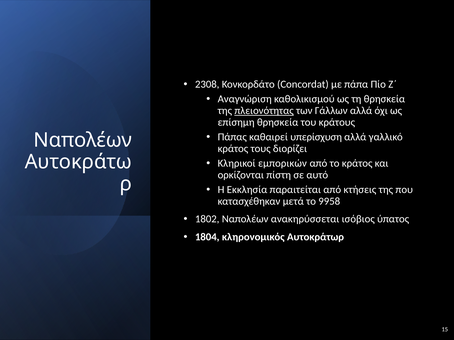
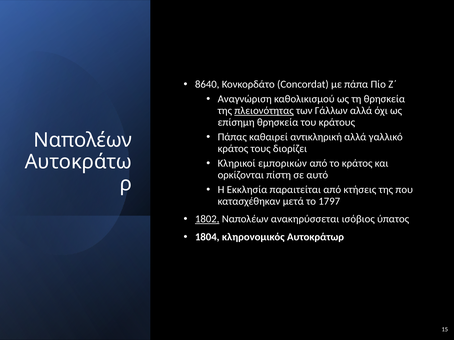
2308: 2308 -> 8640 (207, 85)
υπερίσχυση: υπερίσχυση -> αντικληρική (316, 137)
9958: 9958 -> 1797 (329, 201)
1802 underline: none -> present (207, 219)
